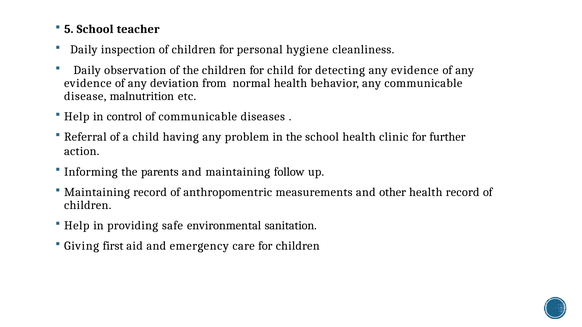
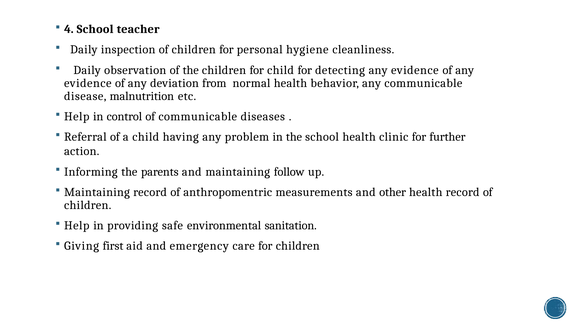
5: 5 -> 4 (69, 29)
